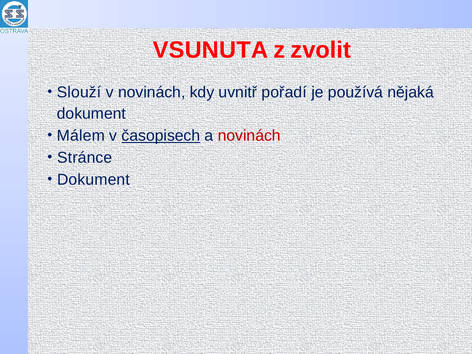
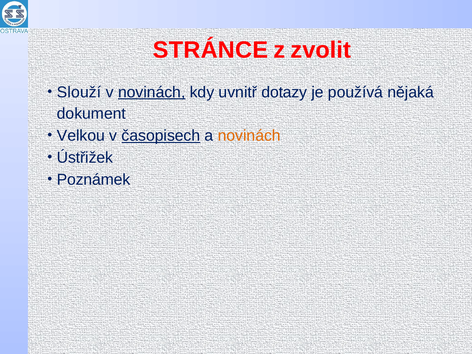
VSUNUTA: VSUNUTA -> STRÁNCE (211, 50)
novinách underline: none -> present (152, 92)
pořadí: pořadí -> dotazy (284, 92)
Málem: Málem -> Velkou (81, 136)
novinách colour: red -> orange (249, 136)
Stránce: Stránce -> Ústřižek (85, 158)
Dokument: Dokument -> Poznámek (94, 180)
